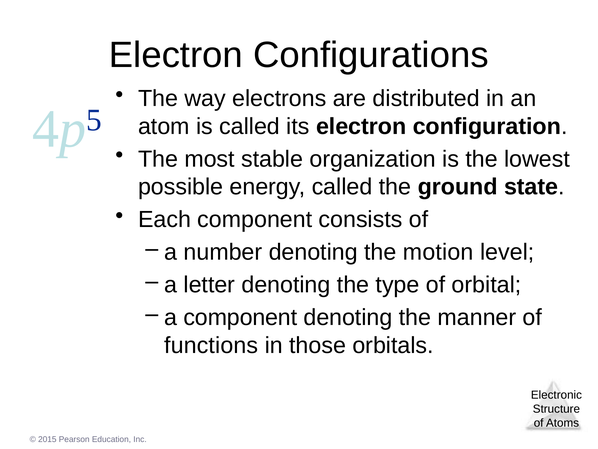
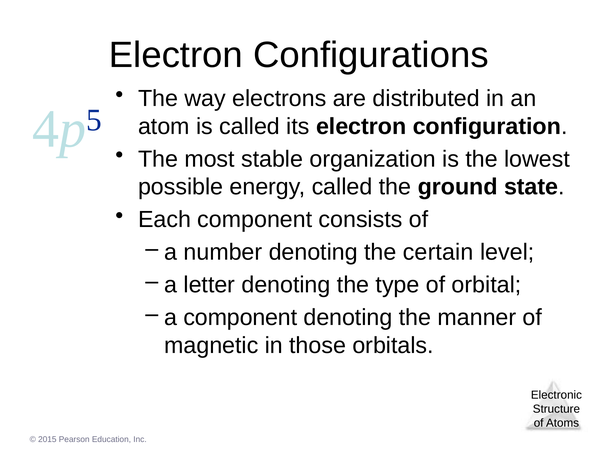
motion: motion -> certain (438, 252)
functions: functions -> magnetic (211, 345)
